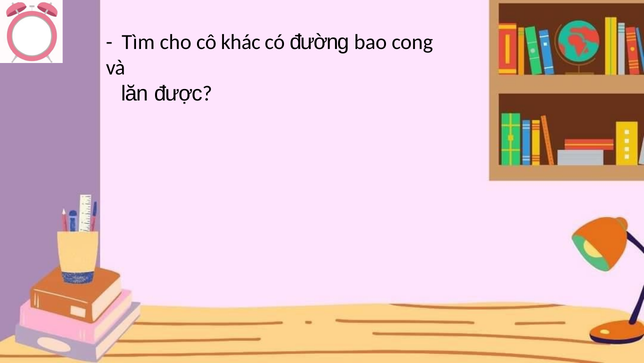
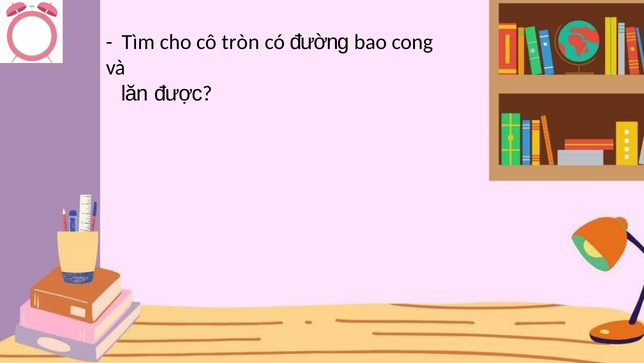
khác: khác -> tròn (240, 42)
